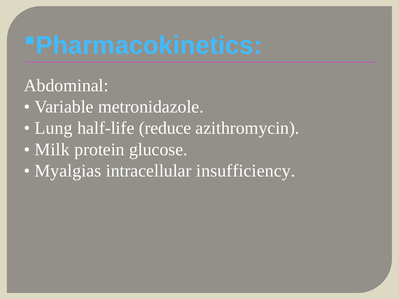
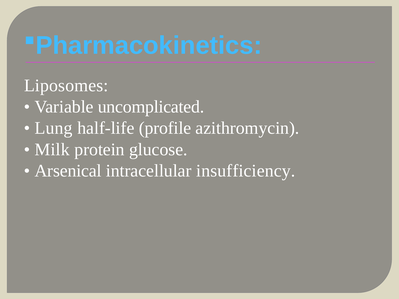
Abdominal: Abdominal -> Liposomes (66, 86)
metronidazole: metronidazole -> uncomplicated (151, 107)
reduce: reduce -> profile (165, 128)
Myalgias: Myalgias -> Arsenical (68, 171)
